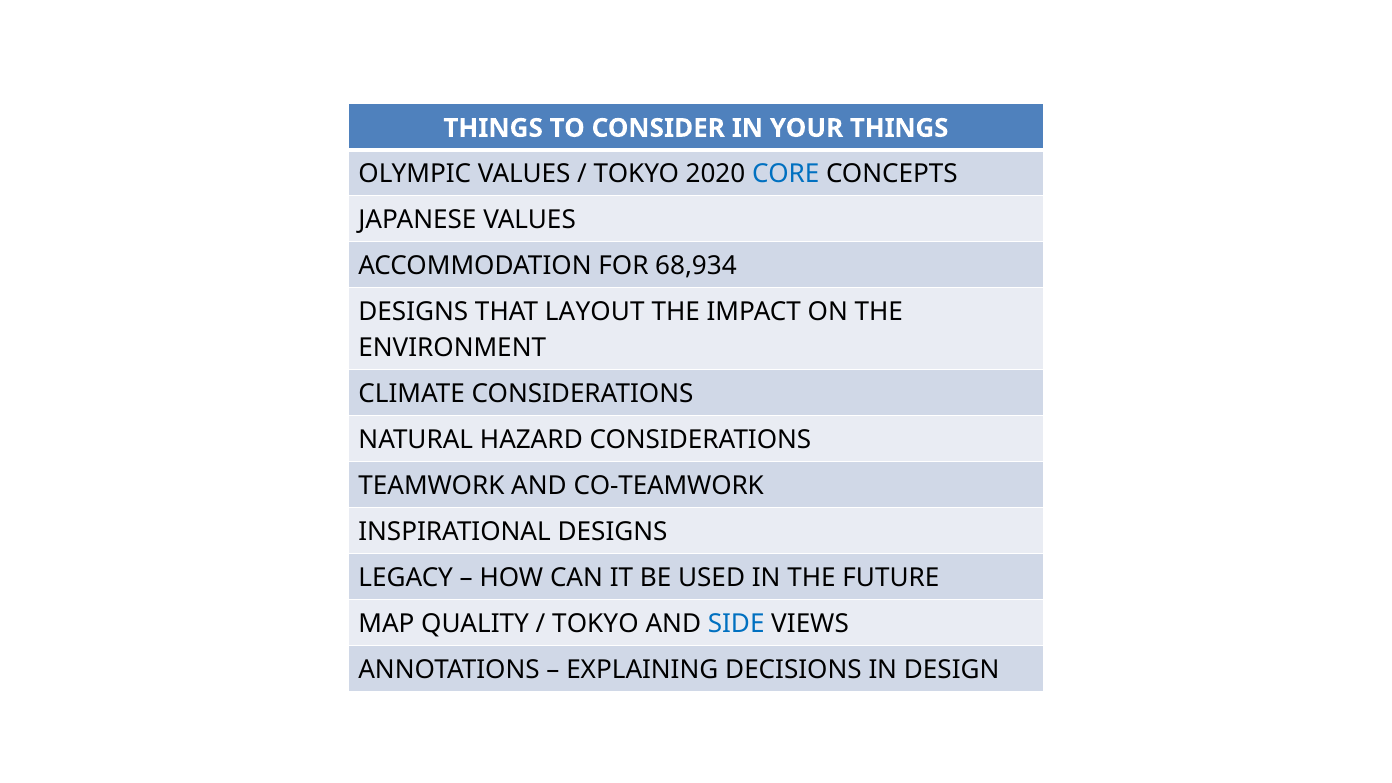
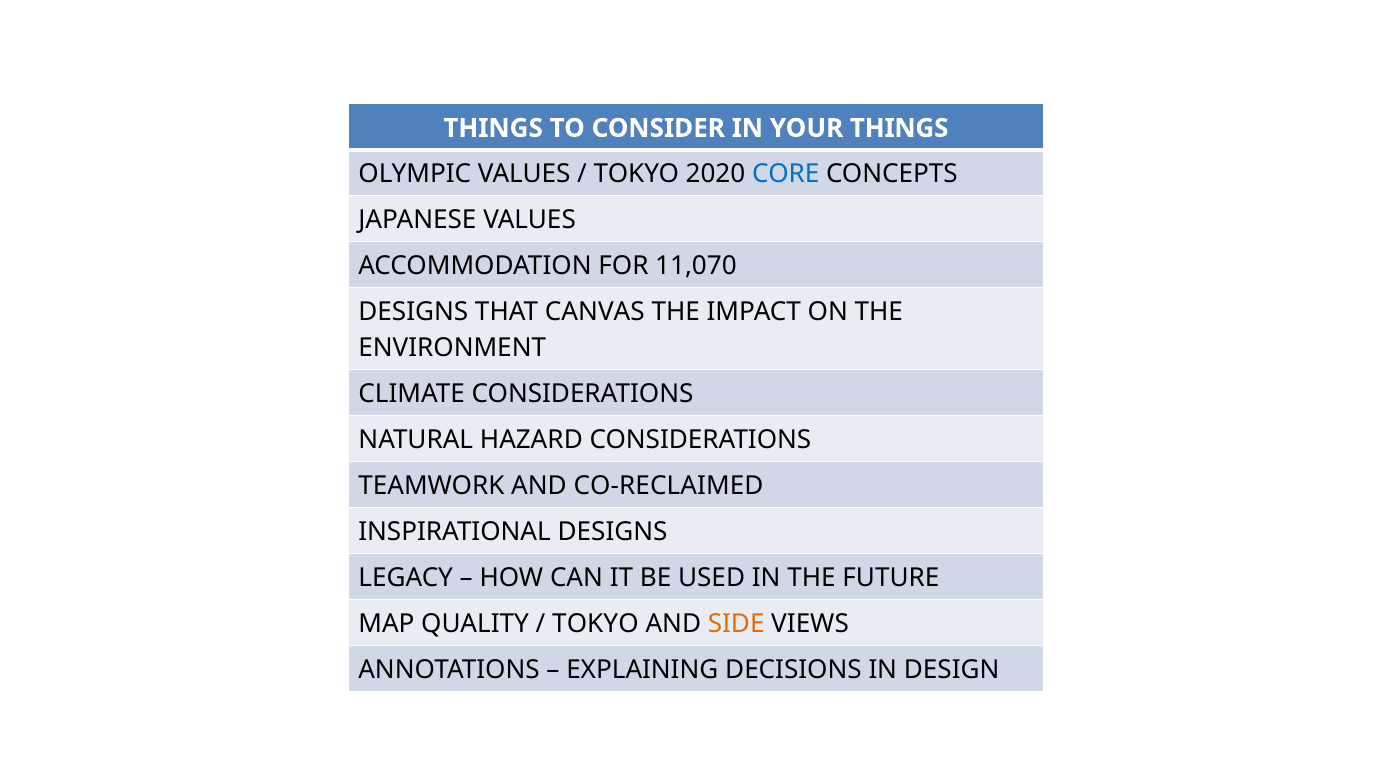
68,934: 68,934 -> 11,070 (696, 266)
LAYOUT: LAYOUT -> CANVAS (595, 312)
CO-TEAMWORK: CO-TEAMWORK -> CO-RECLAIMED (669, 486)
SIDE colour: blue -> orange (736, 624)
